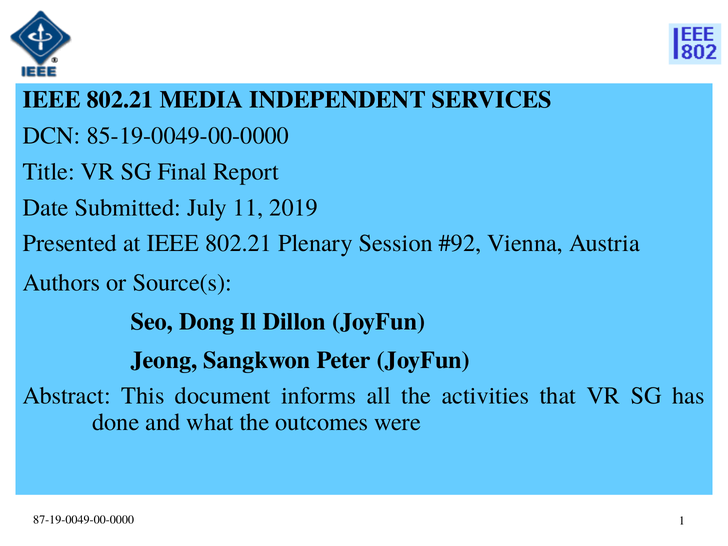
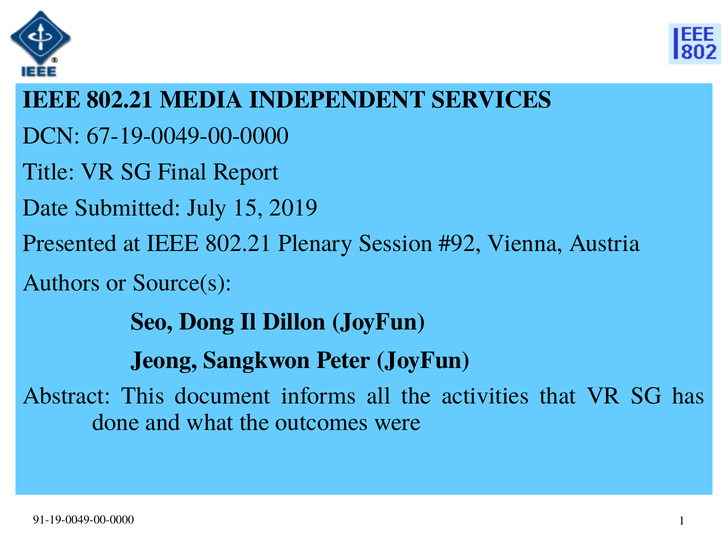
85-19-0049-00-0000: 85-19-0049-00-0000 -> 67-19-0049-00-0000 (188, 136)
11: 11 -> 15 (248, 208)
87-19-0049-00-0000: 87-19-0049-00-0000 -> 91-19-0049-00-0000 (84, 520)
